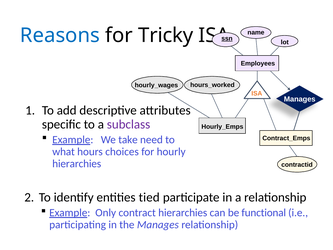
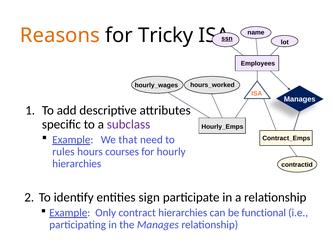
Reasons colour: blue -> orange (60, 35)
take: take -> that (128, 140)
what: what -> rules (63, 152)
choices: choices -> courses (122, 152)
tied: tied -> sign (149, 197)
